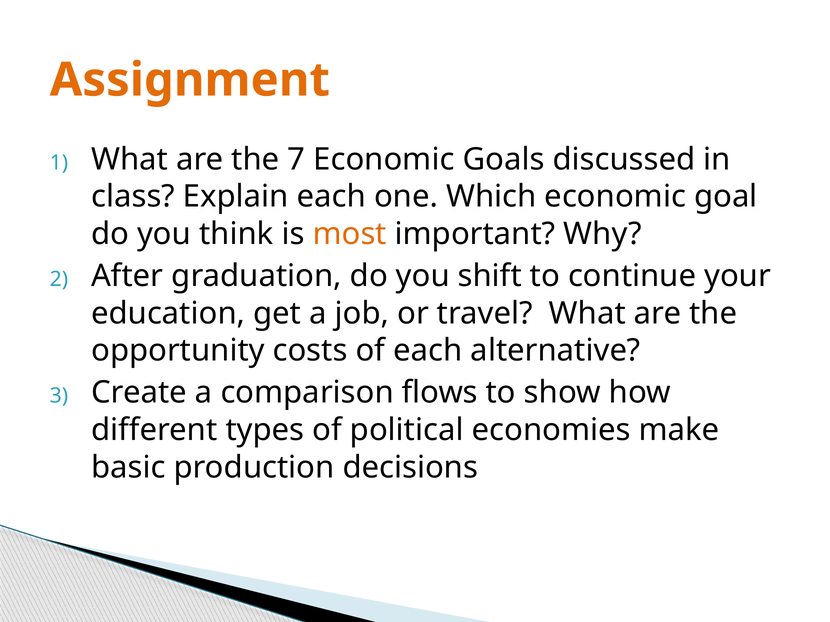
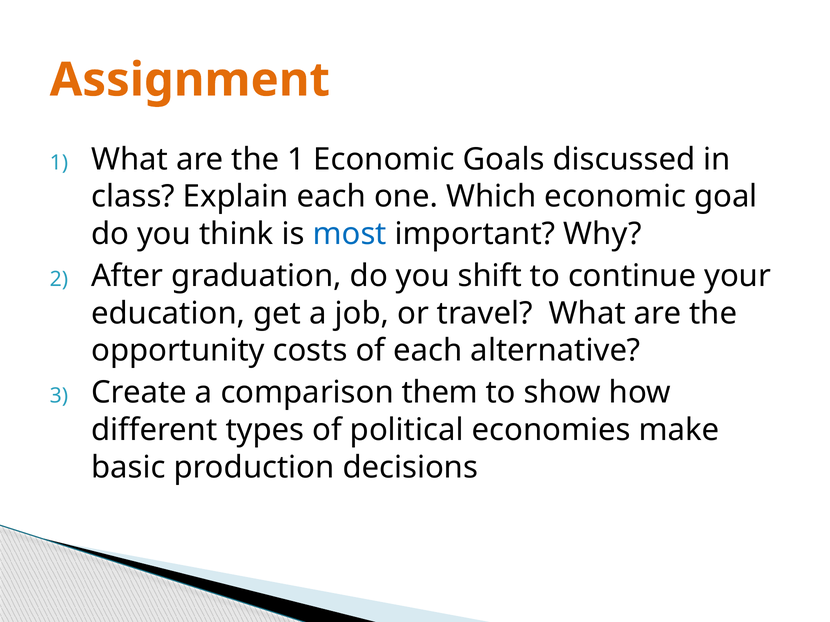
the 7: 7 -> 1 (296, 159)
most colour: orange -> blue (350, 234)
flows: flows -> them (440, 393)
